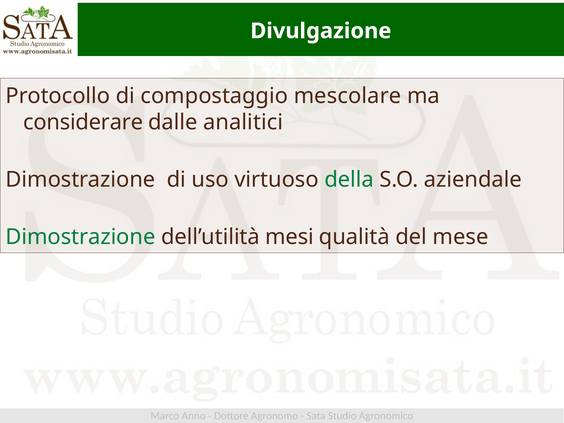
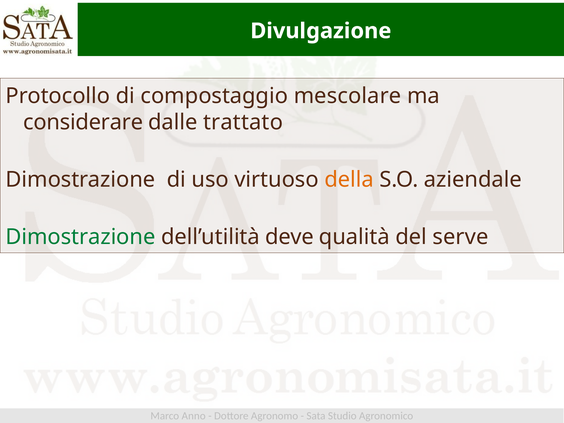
analitici: analitici -> trattato (243, 122)
della colour: green -> orange (349, 179)
mesi: mesi -> deve (290, 237)
mese: mese -> serve (461, 237)
